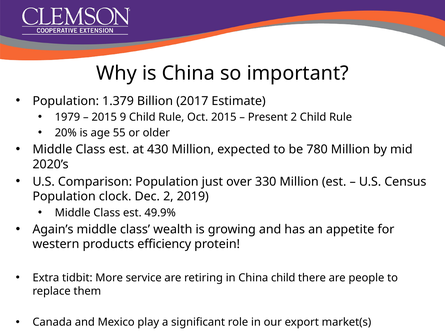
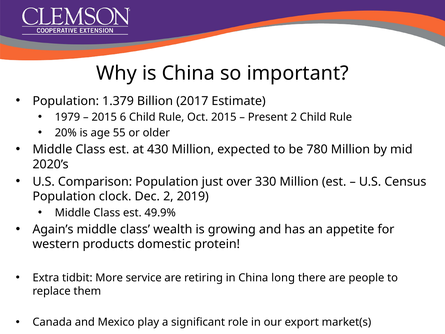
9: 9 -> 6 (123, 117)
efficiency: efficiency -> domestic (164, 244)
China child: child -> long (283, 278)
